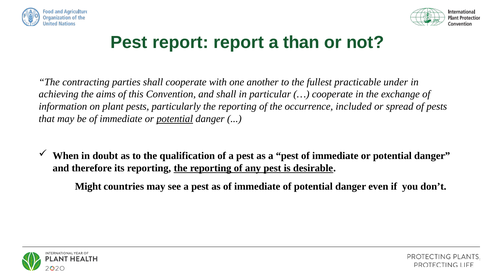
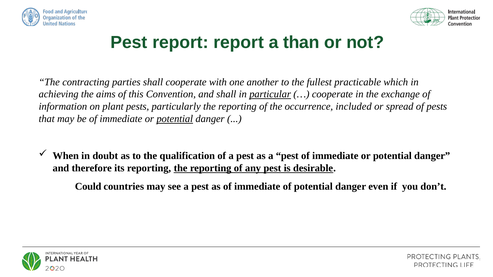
under: under -> which (396, 82)
particular underline: none -> present (270, 94)
Might: Might -> Could (88, 187)
